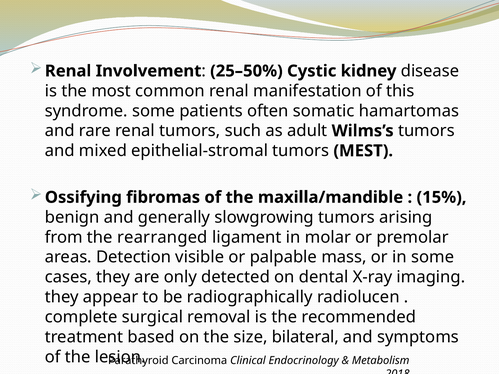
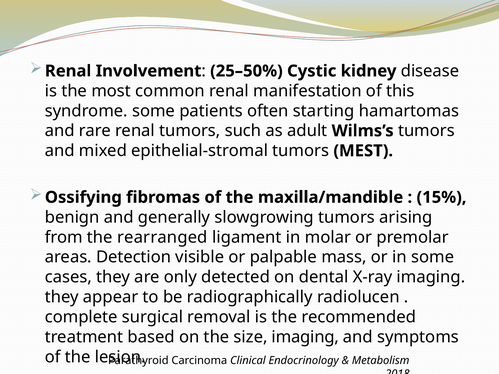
somatic: somatic -> starting (324, 111)
size bilateral: bilateral -> imaging (305, 337)
